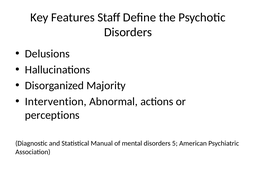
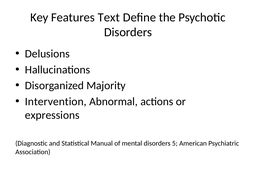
Staff: Staff -> Text (109, 17)
perceptions: perceptions -> expressions (52, 115)
